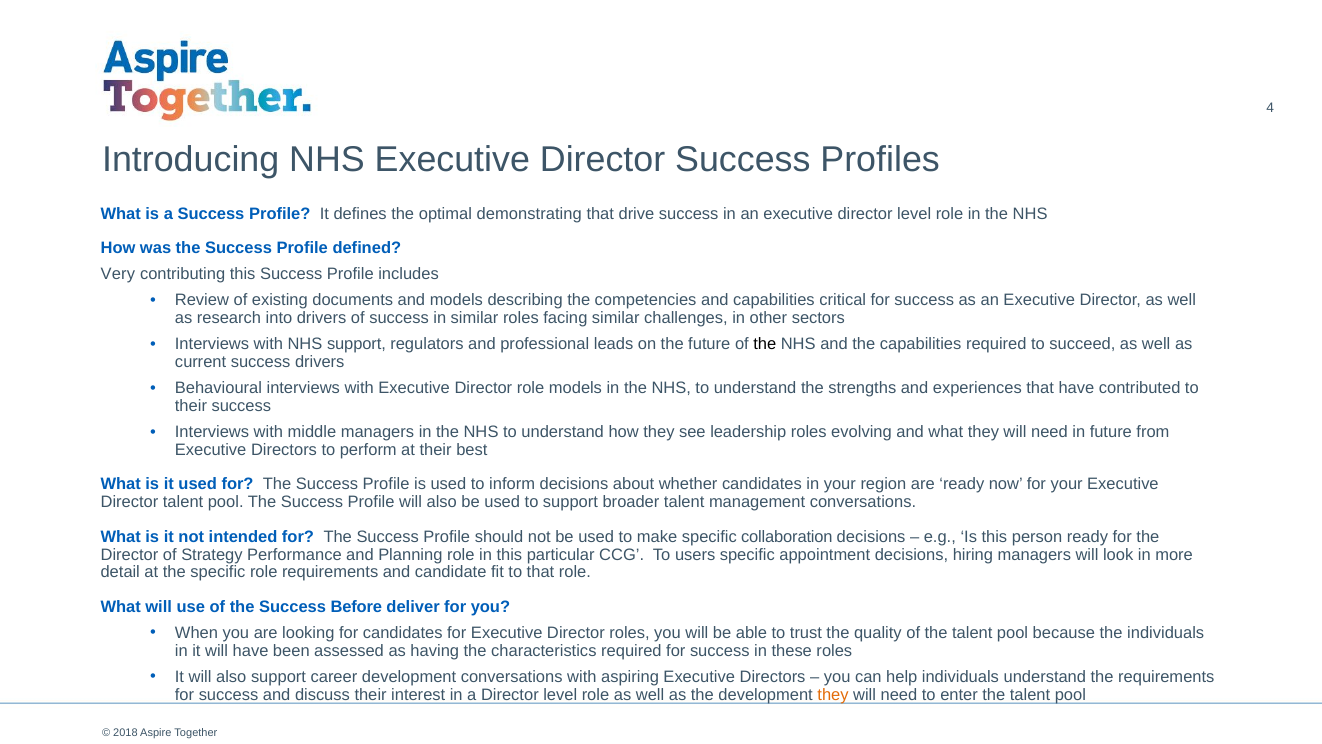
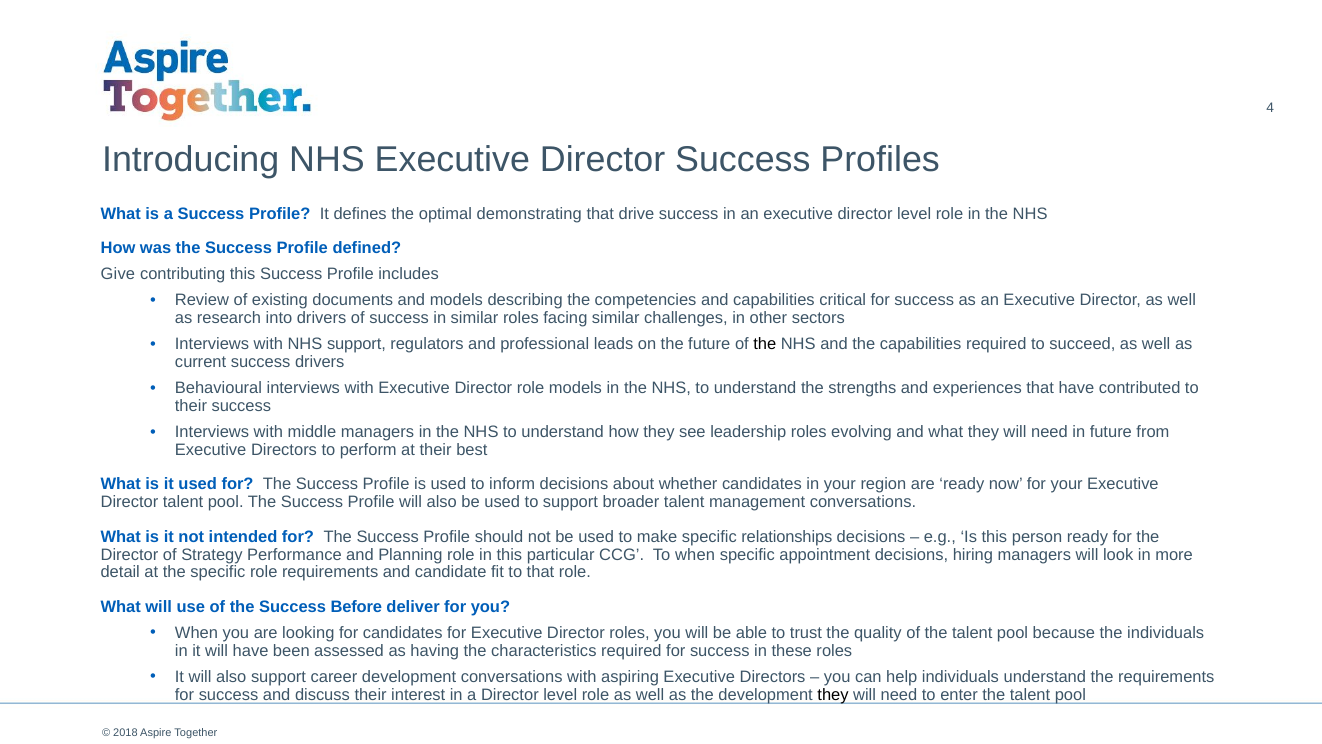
Very: Very -> Give (118, 274)
collaboration: collaboration -> relationships (787, 537)
To users: users -> when (695, 554)
they colour: orange -> black (833, 694)
